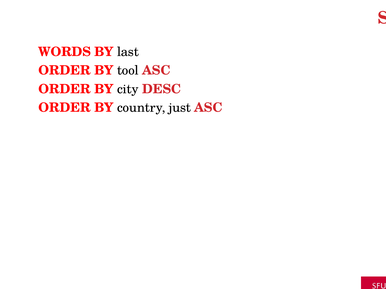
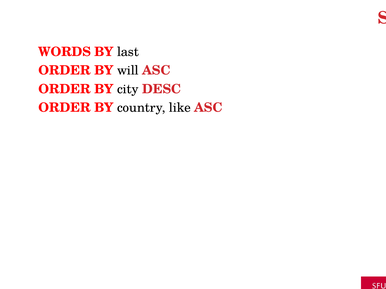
tool: tool -> will (128, 71)
just: just -> like (180, 108)
